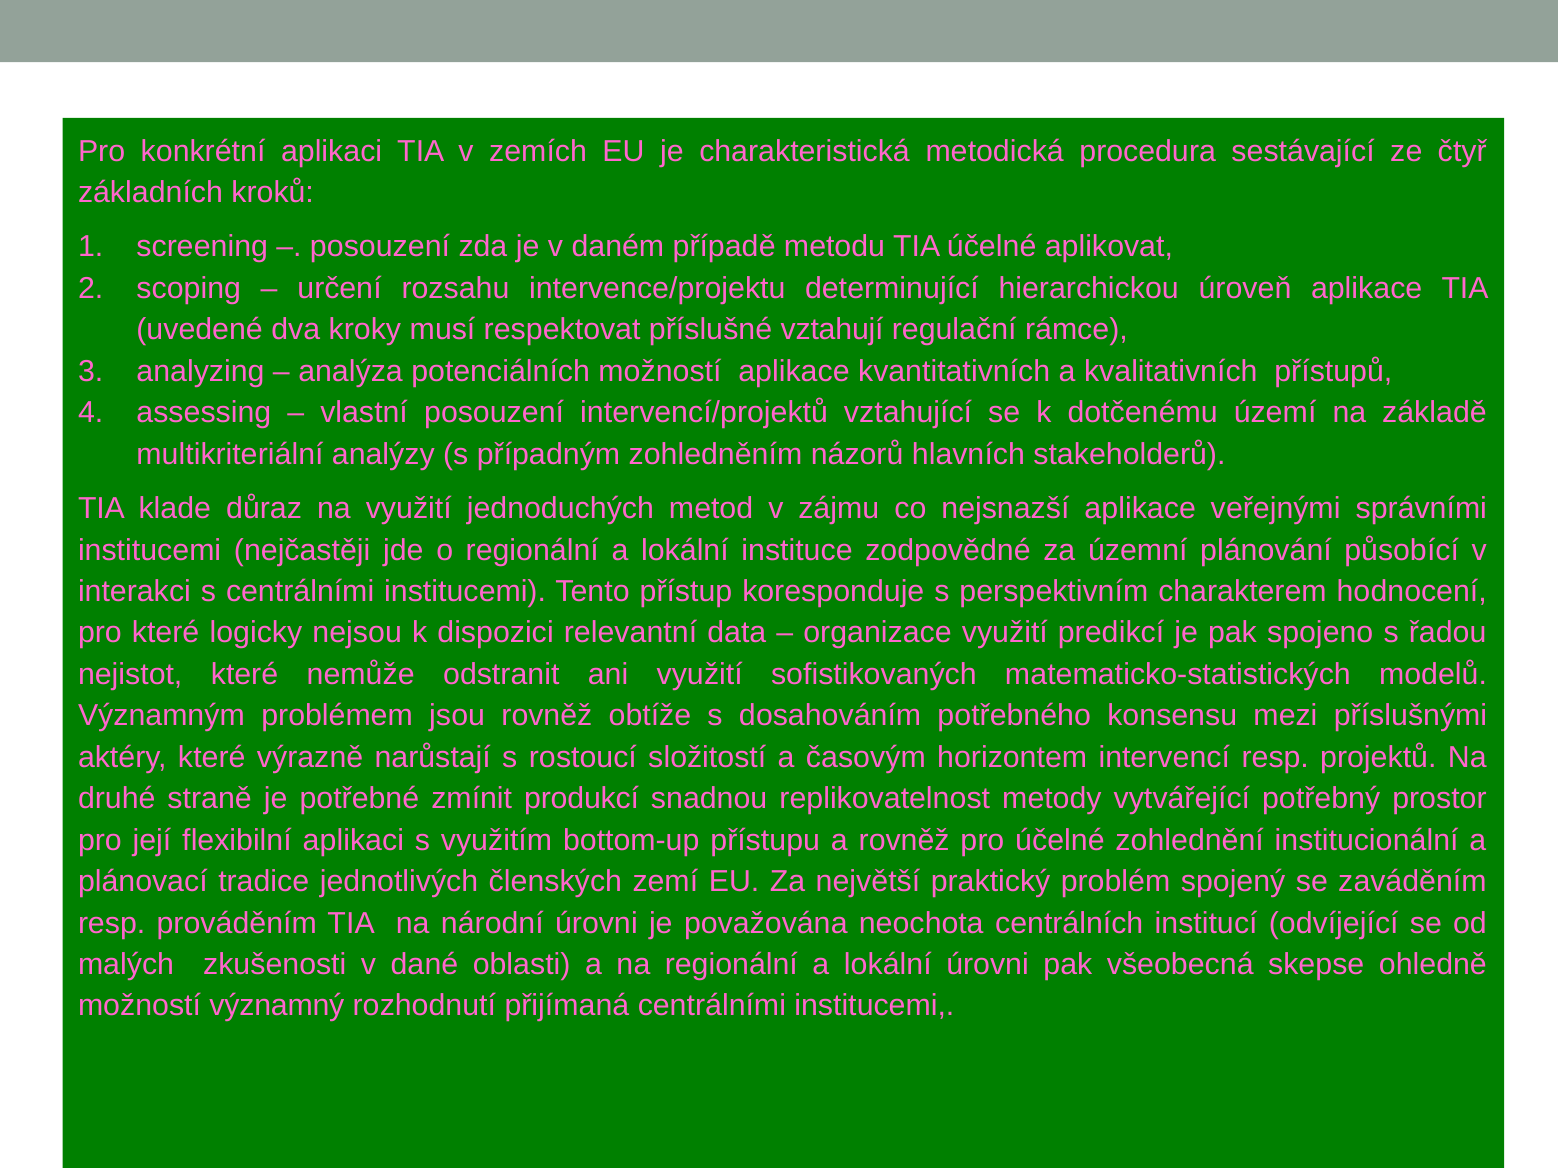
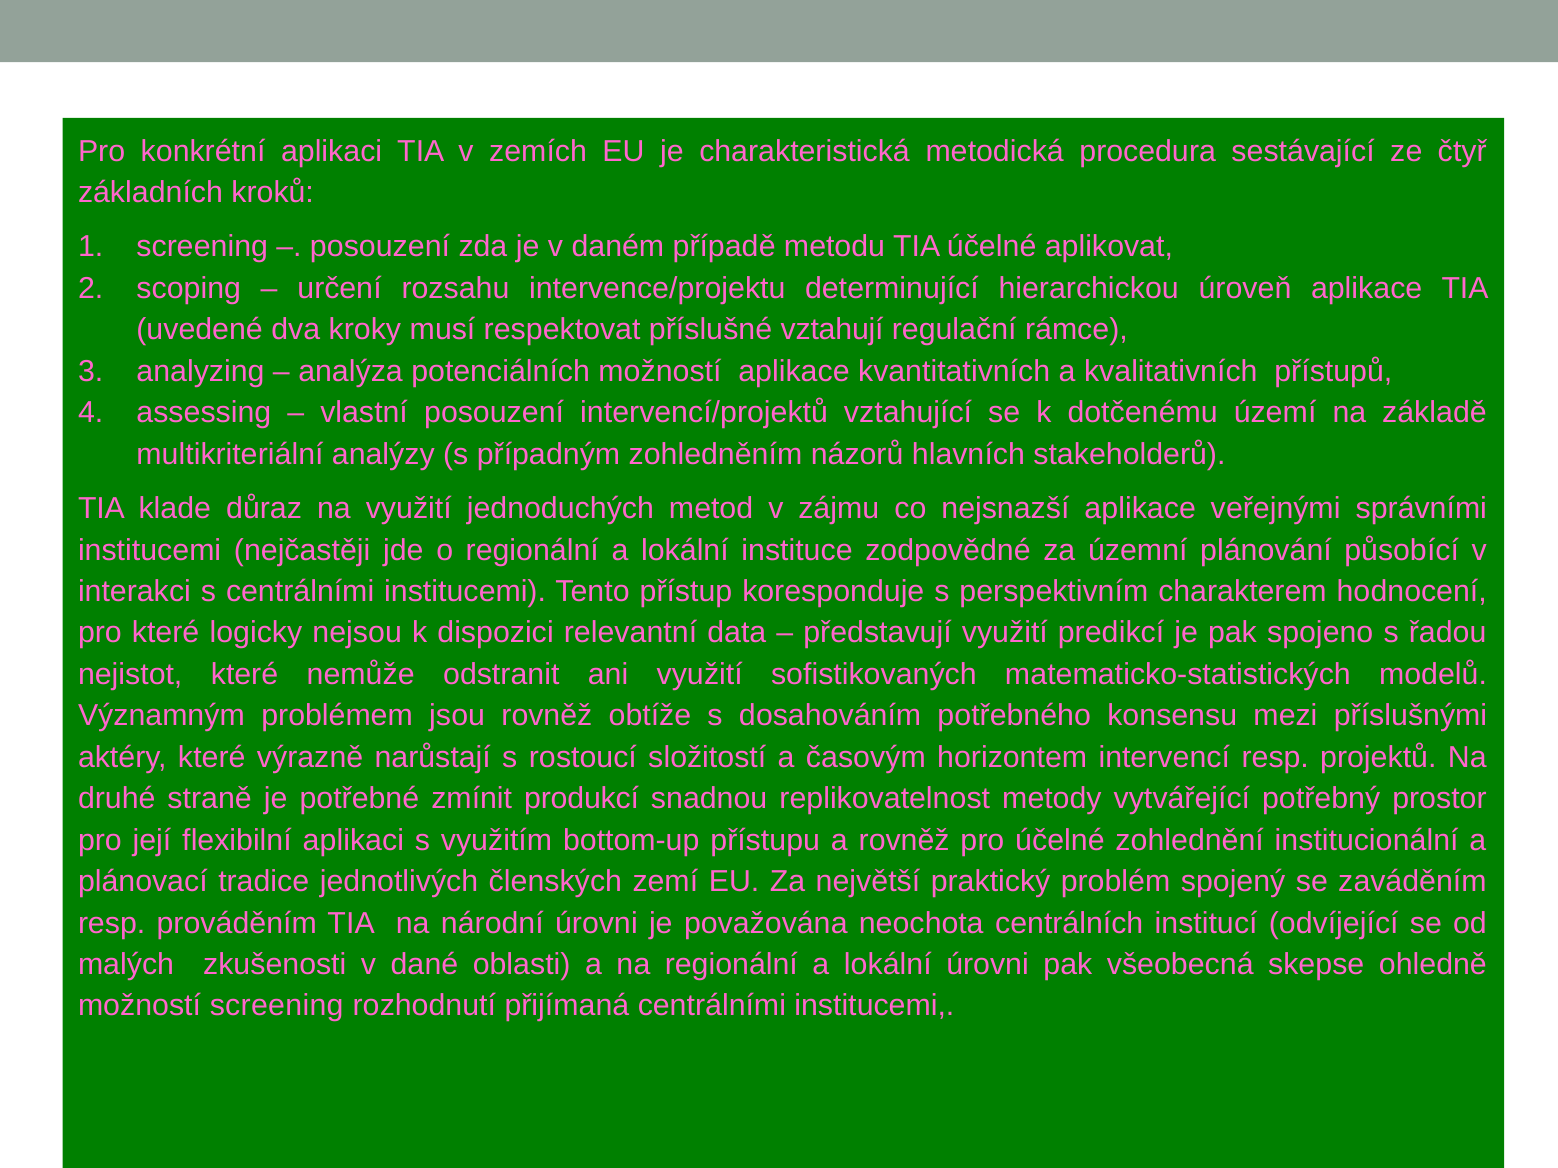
organizace: organizace -> představují (878, 633)
možností významný: významný -> screening (277, 1006)
